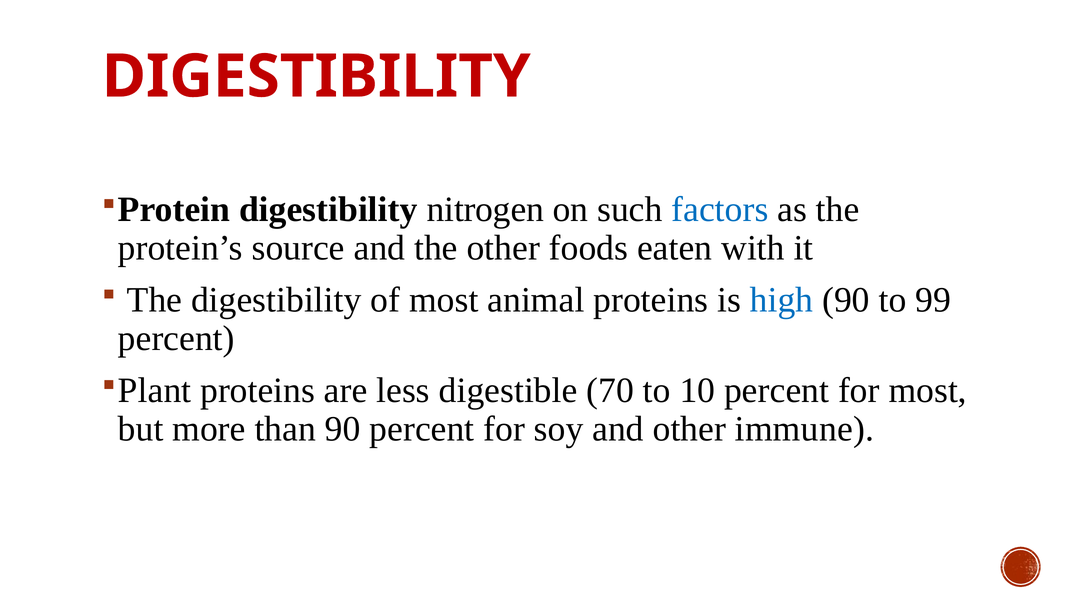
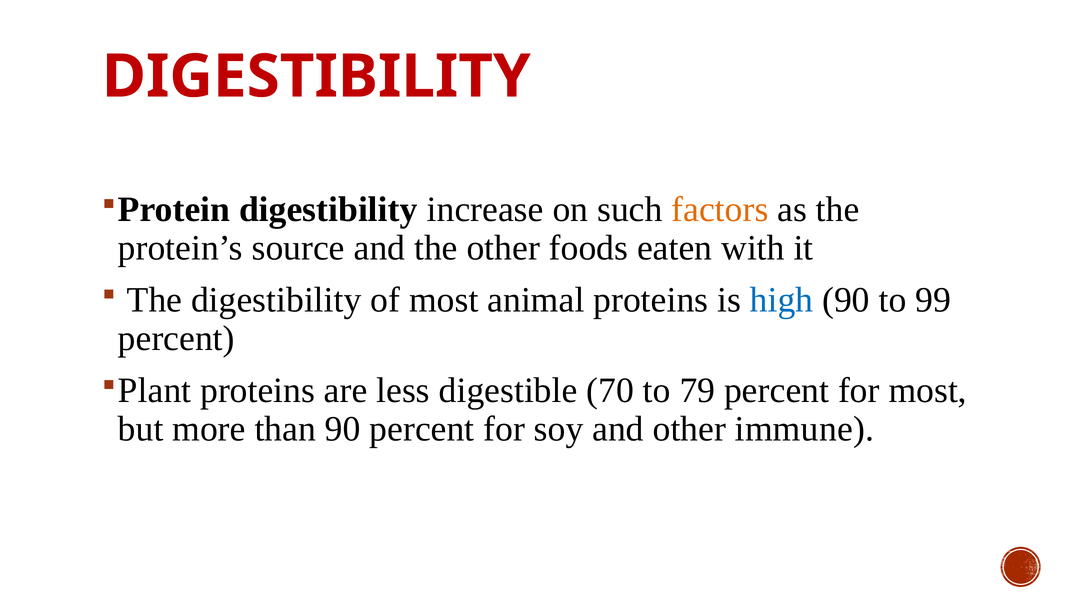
nitrogen: nitrogen -> increase (485, 209)
factors colour: blue -> orange (720, 209)
10: 10 -> 79 (697, 390)
